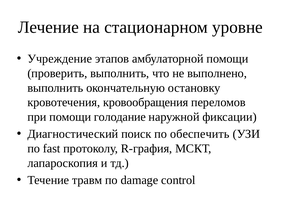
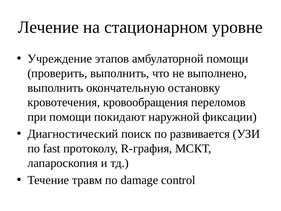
голодание: голодание -> покидают (120, 117)
обеспечить: обеспечить -> развивается (200, 134)
